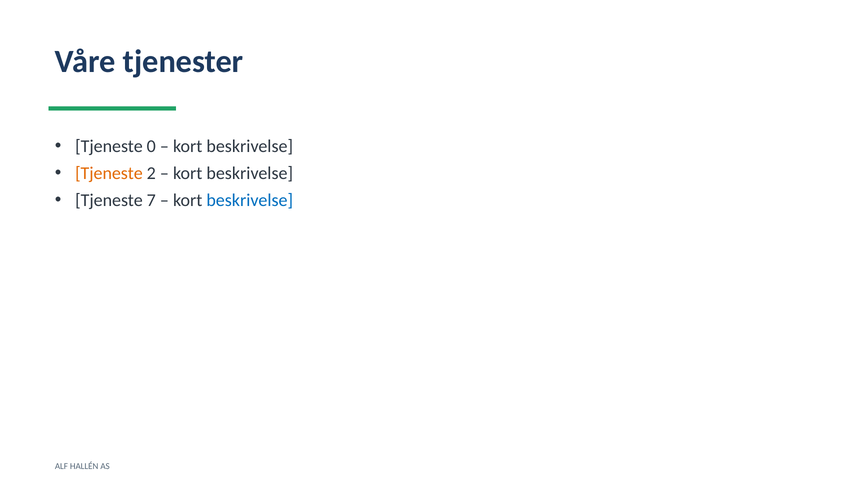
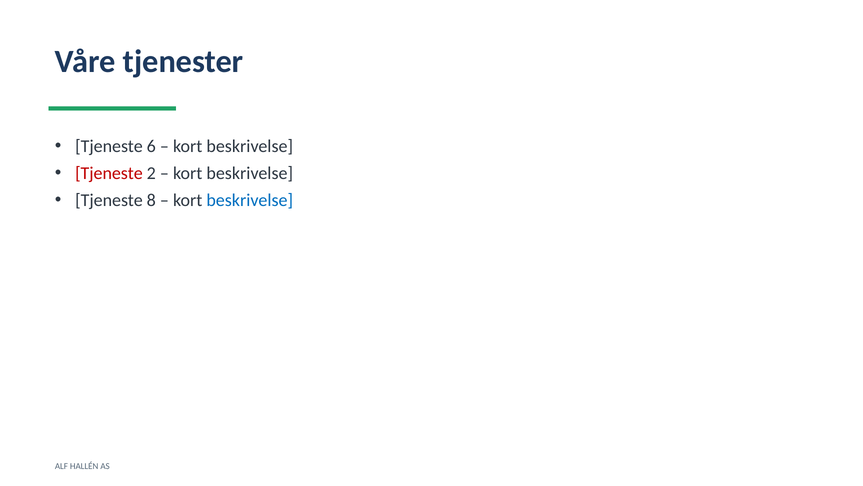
0: 0 -> 6 (151, 146)
Tjeneste colour: orange -> red (109, 173)
7: 7 -> 8 (151, 200)
